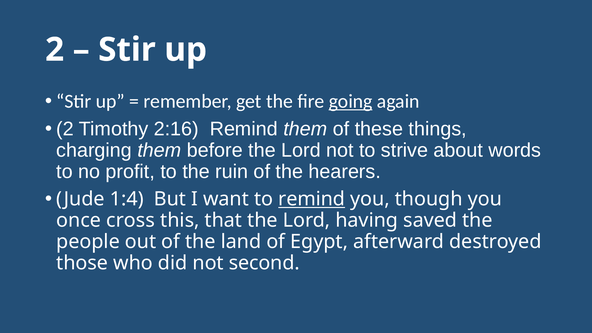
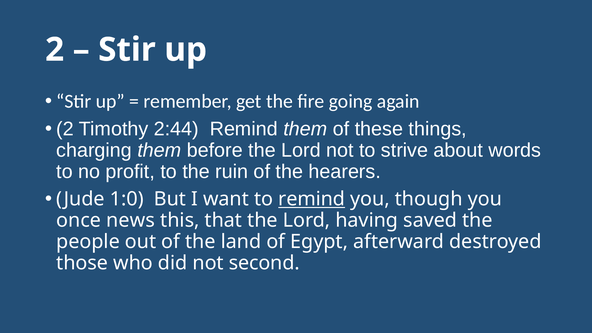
going underline: present -> none (351, 101)
2:16: 2:16 -> 2:44 (176, 129)
1:4: 1:4 -> 1:0 (127, 199)
cross: cross -> news (131, 220)
